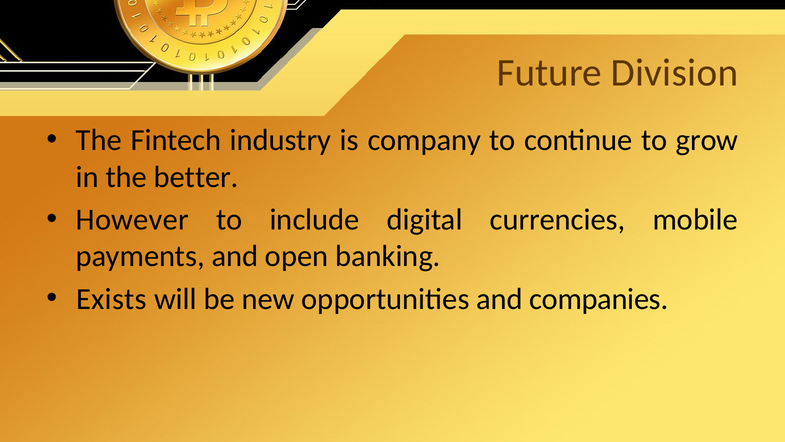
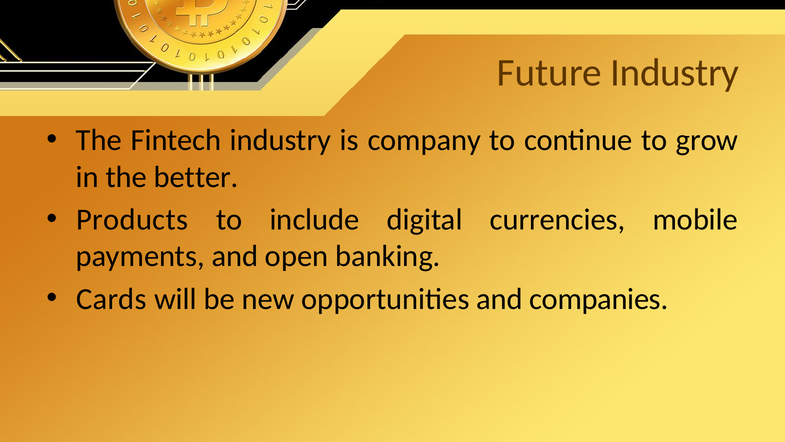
Future Division: Division -> Industry (675, 73)
However: However -> Products (132, 219)
Exists: Exists -> Cards (111, 299)
